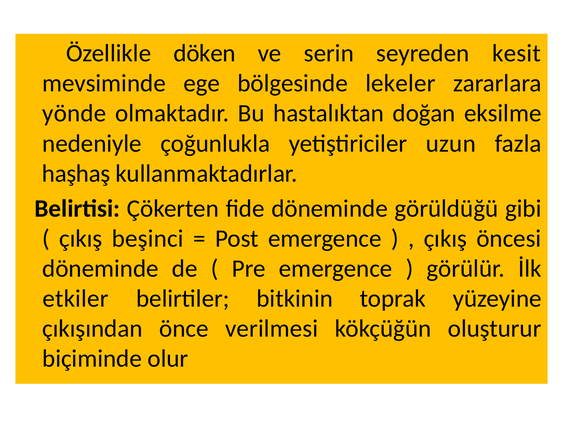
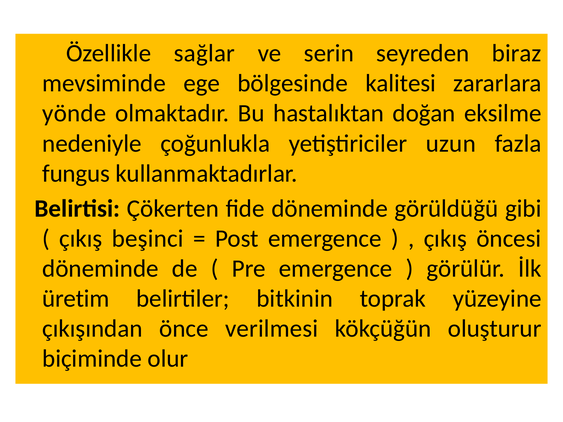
döken: döken -> sağlar (204, 53)
kesit: kesit -> biraz (517, 53)
lekeler: lekeler -> kalitesi (401, 83)
haşhaş: haşhaş -> fungus (76, 174)
etkiler: etkiler -> üretim (76, 299)
